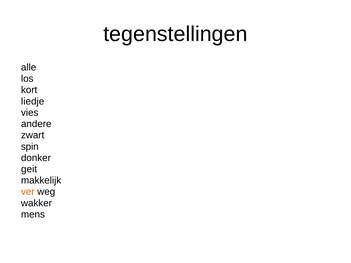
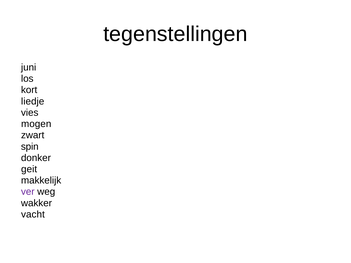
alle: alle -> juni (29, 67)
andere: andere -> mogen (36, 124)
ver colour: orange -> purple (28, 192)
mens: mens -> vacht (33, 215)
